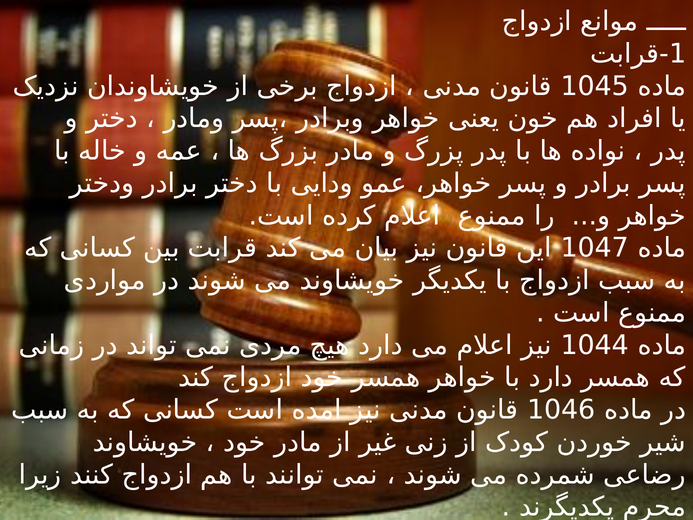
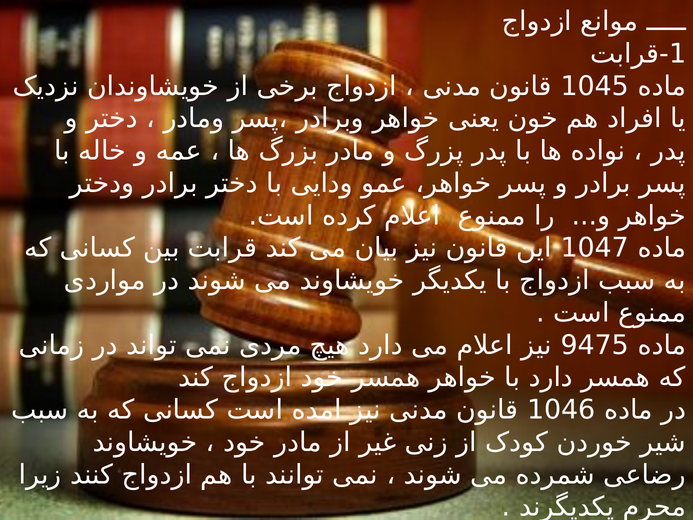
1044: 1044 -> 9475 (595, 345)
